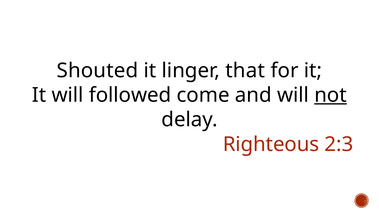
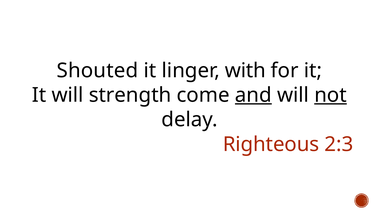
that: that -> with (245, 71)
followed: followed -> strength (130, 95)
and underline: none -> present (253, 95)
